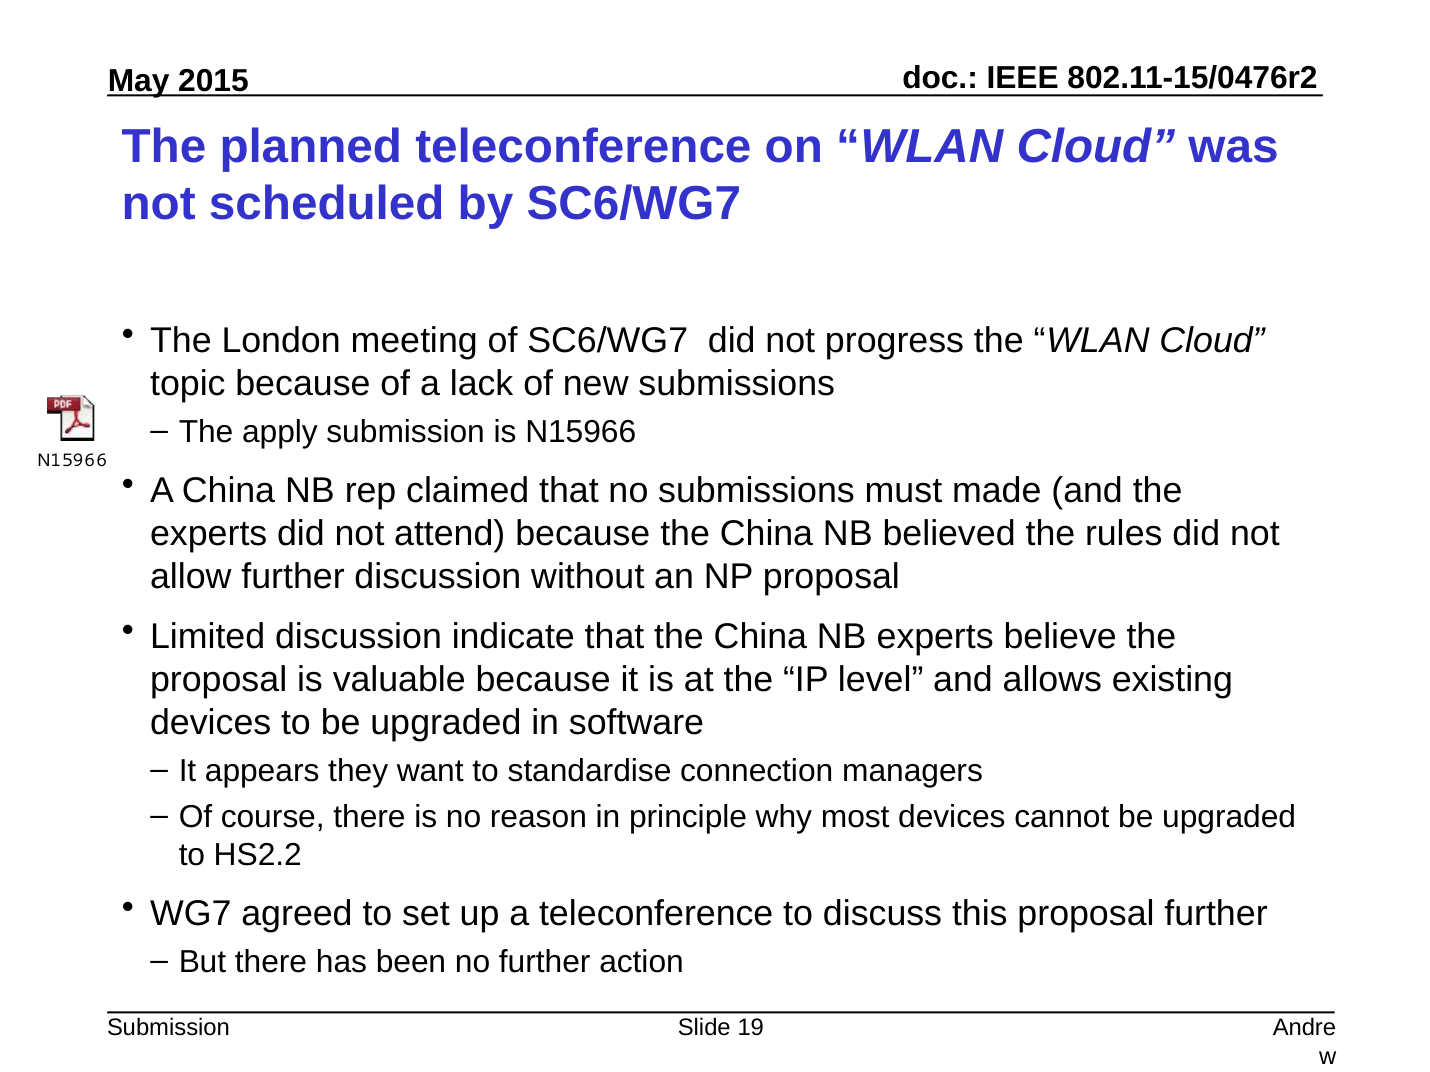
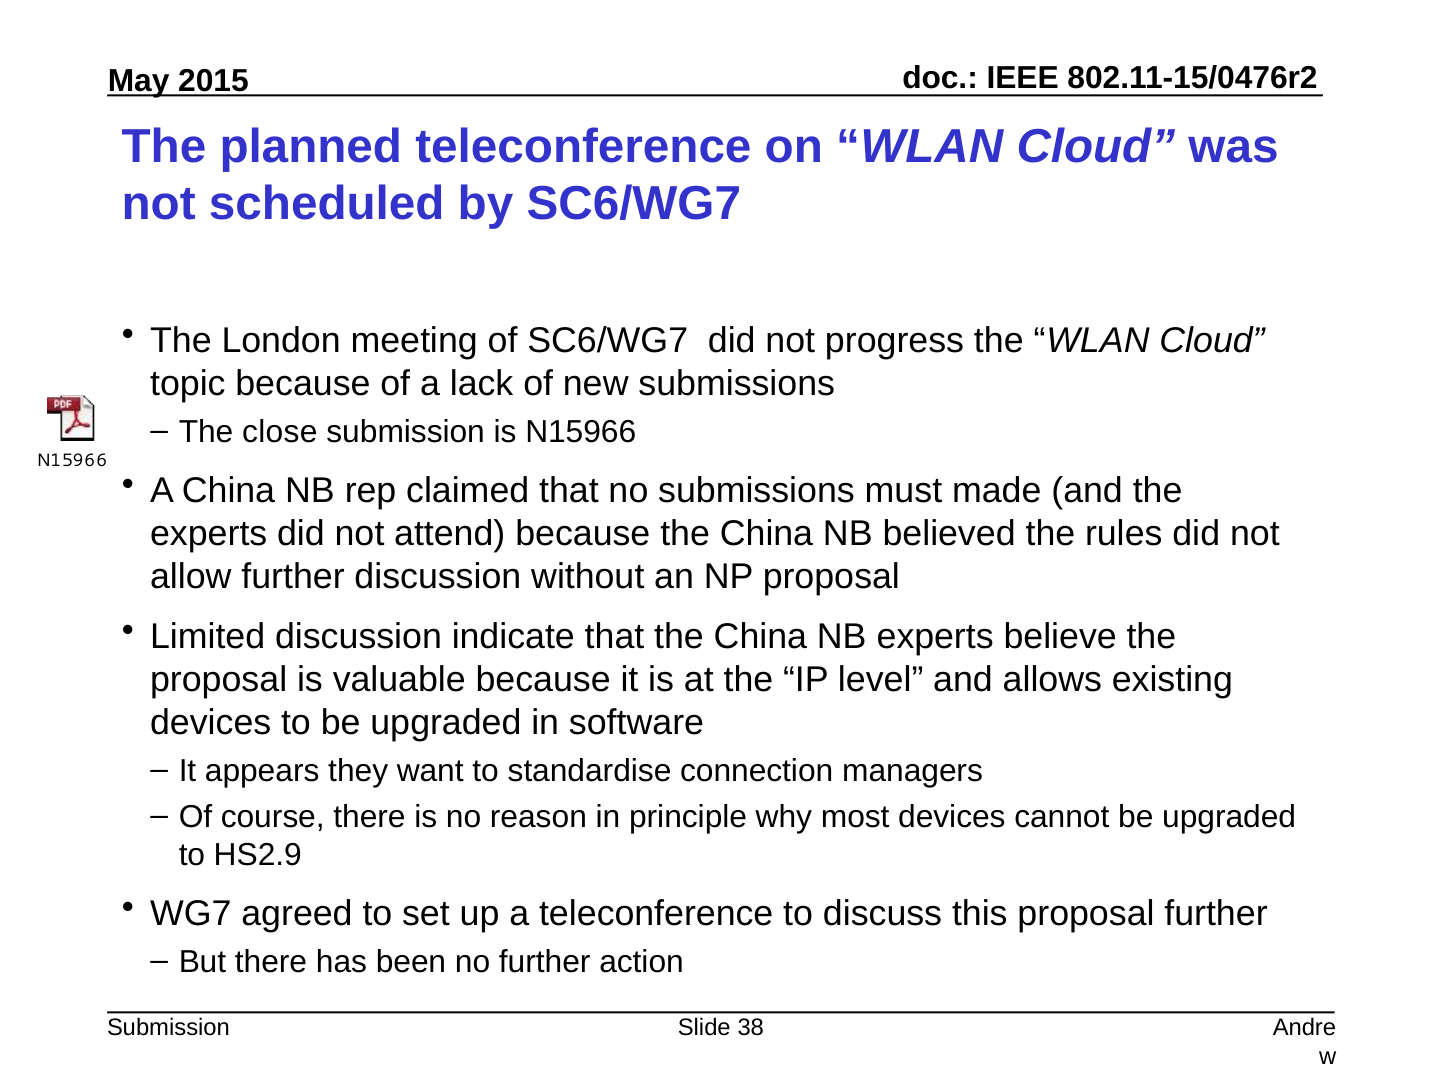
apply: apply -> close (280, 432)
HS2.2: HS2.2 -> HS2.9 (258, 855)
19: 19 -> 38 (751, 1029)
